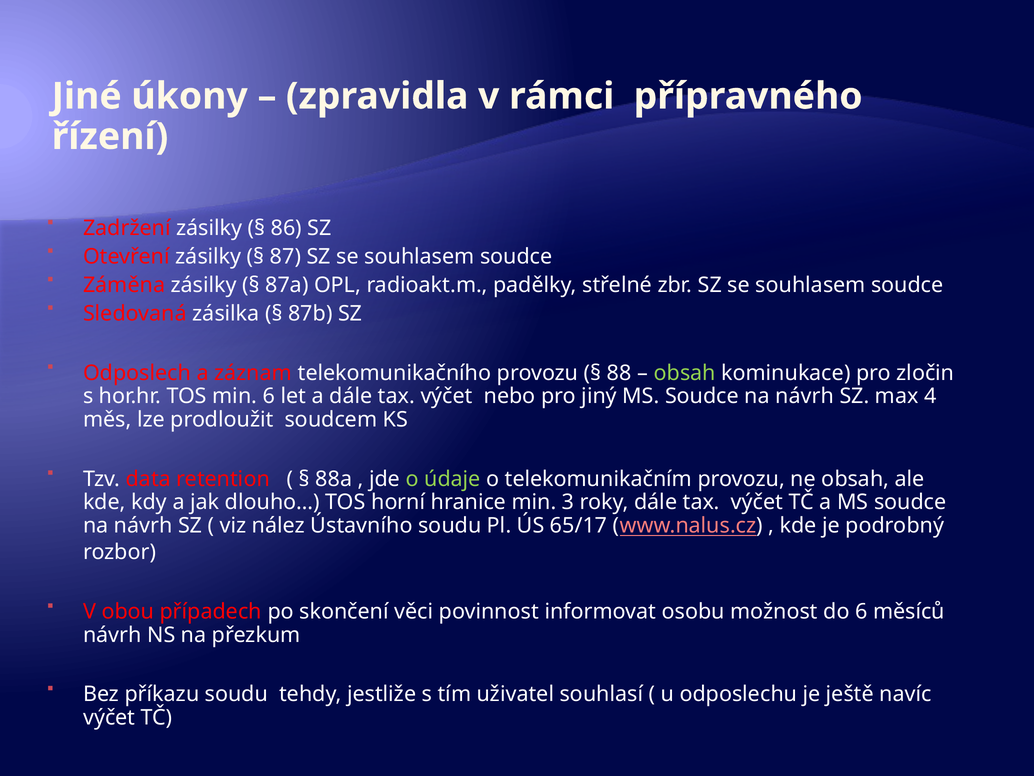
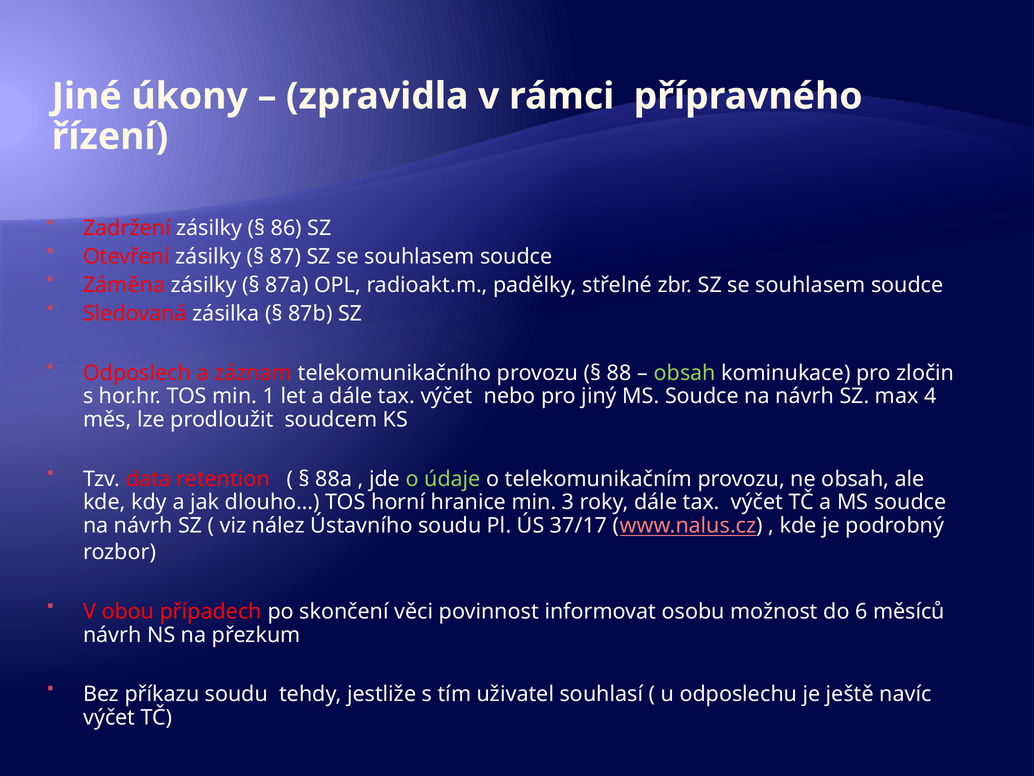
min 6: 6 -> 1 (269, 396)
65/17: 65/17 -> 37/17 (579, 525)
